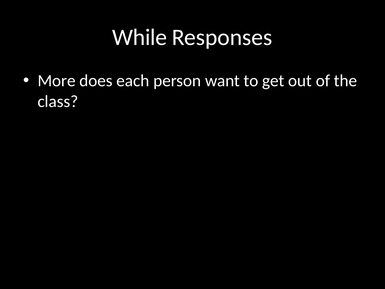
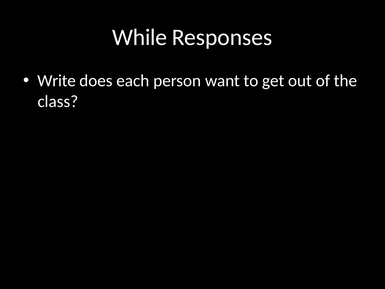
More: More -> Write (57, 81)
